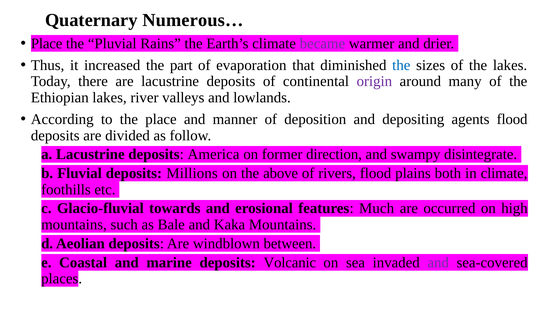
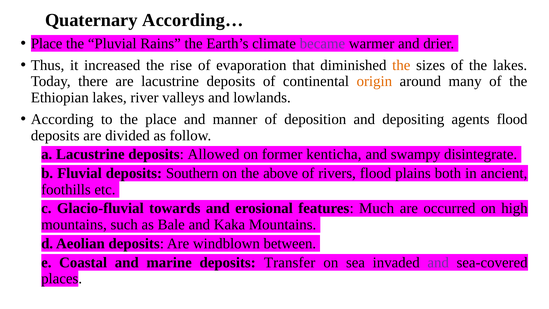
Numerous…: Numerous… -> According… (193, 20)
part: part -> rise (181, 65)
the colour: blue -> orange (401, 65)
origin colour: purple -> orange (374, 81)
America: America -> Allowed (214, 154)
direction: direction -> kenticha (334, 154)
Millions: Millions -> Southern (192, 173)
in climate: climate -> ancient (504, 173)
Volcanic: Volcanic -> Transfer (290, 262)
